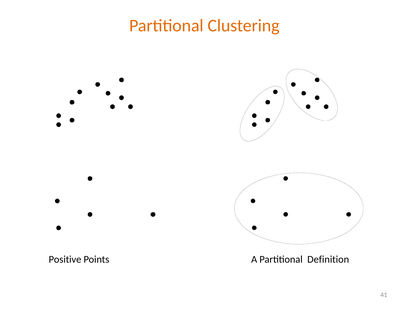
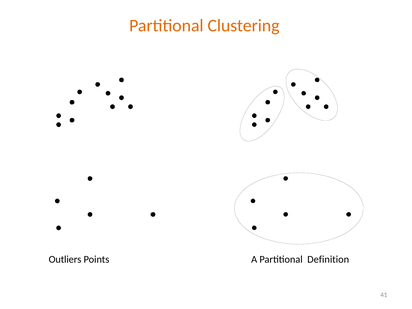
Positive: Positive -> Outliers (65, 260)
